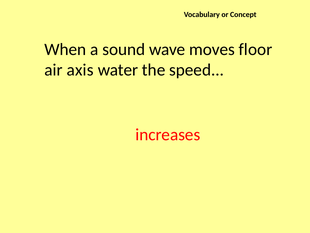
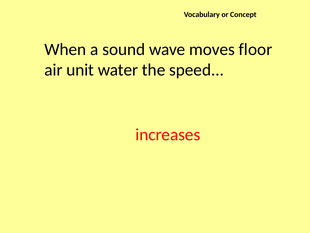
axis: axis -> unit (80, 70)
